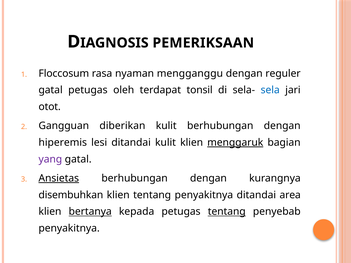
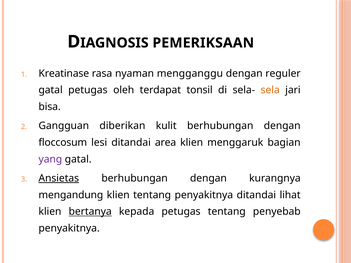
Floccosum: Floccosum -> Kreatinase (64, 73)
sela colour: blue -> orange (270, 90)
otot: otot -> bisa (50, 107)
hiperemis: hiperemis -> floccosum (63, 143)
ditandai kulit: kulit -> area (166, 143)
menggaruk underline: present -> none (235, 143)
disembuhkan: disembuhkan -> mengandung (71, 195)
area: area -> lihat (290, 195)
tentang underline: present -> none (227, 212)
